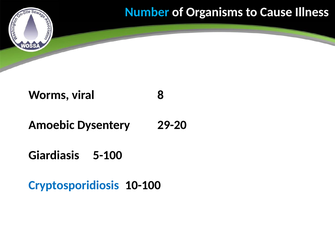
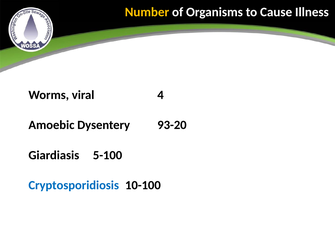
Number colour: light blue -> yellow (147, 12)
8: 8 -> 4 (161, 95)
29-20: 29-20 -> 93-20 (172, 125)
